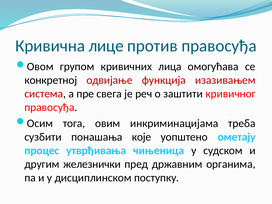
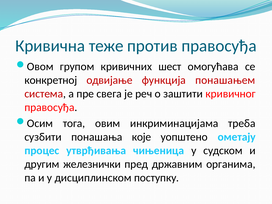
лице: лице -> теже (106, 46)
лица: лица -> шест (170, 66)
изазивањем: изазивањем -> понашањем (225, 80)
